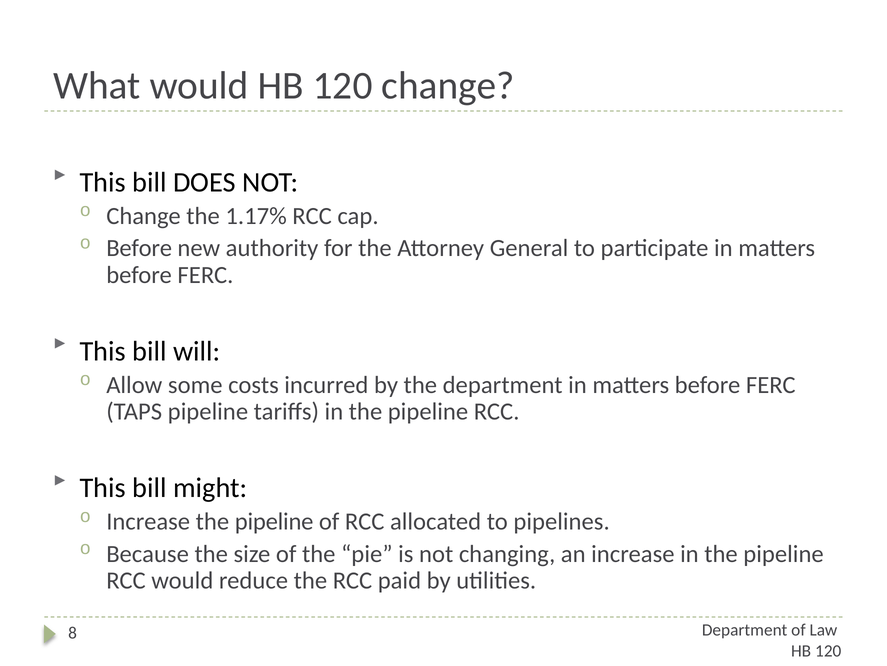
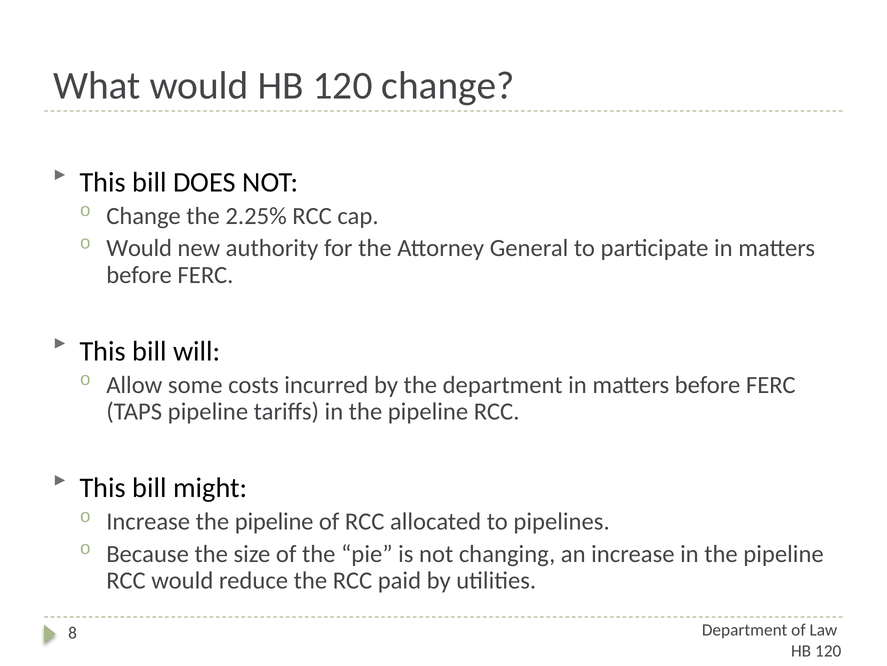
1.17%: 1.17% -> 2.25% (256, 216)
Before: Before -> Would (139, 248)
